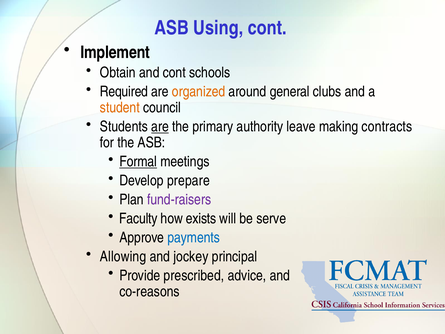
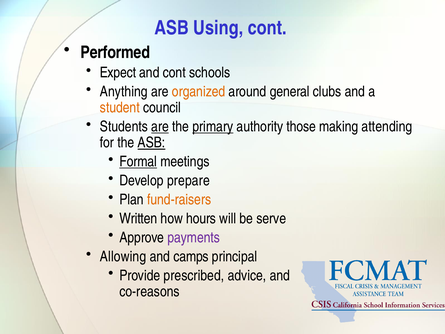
Implement: Implement -> Performed (115, 52)
Obtain: Obtain -> Expect (118, 73)
Required: Required -> Anything (124, 92)
primary underline: none -> present (213, 127)
leave: leave -> those (301, 127)
contracts: contracts -> attending (387, 127)
ASB underline: none -> present (151, 143)
fund-raisers colour: purple -> orange (179, 199)
Faculty: Faculty -> Written (138, 218)
exists: exists -> hours (201, 218)
payments colour: blue -> purple (194, 237)
jockey: jockey -> camps (191, 256)
